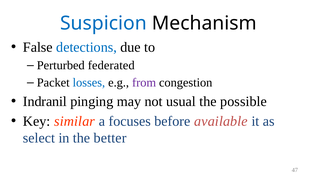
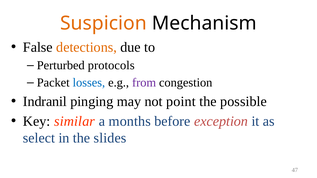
Suspicion colour: blue -> orange (103, 23)
detections colour: blue -> orange (87, 47)
federated: federated -> protocols (111, 66)
usual: usual -> point (181, 102)
focuses: focuses -> months (130, 121)
available: available -> exception (221, 121)
better: better -> slides (110, 138)
